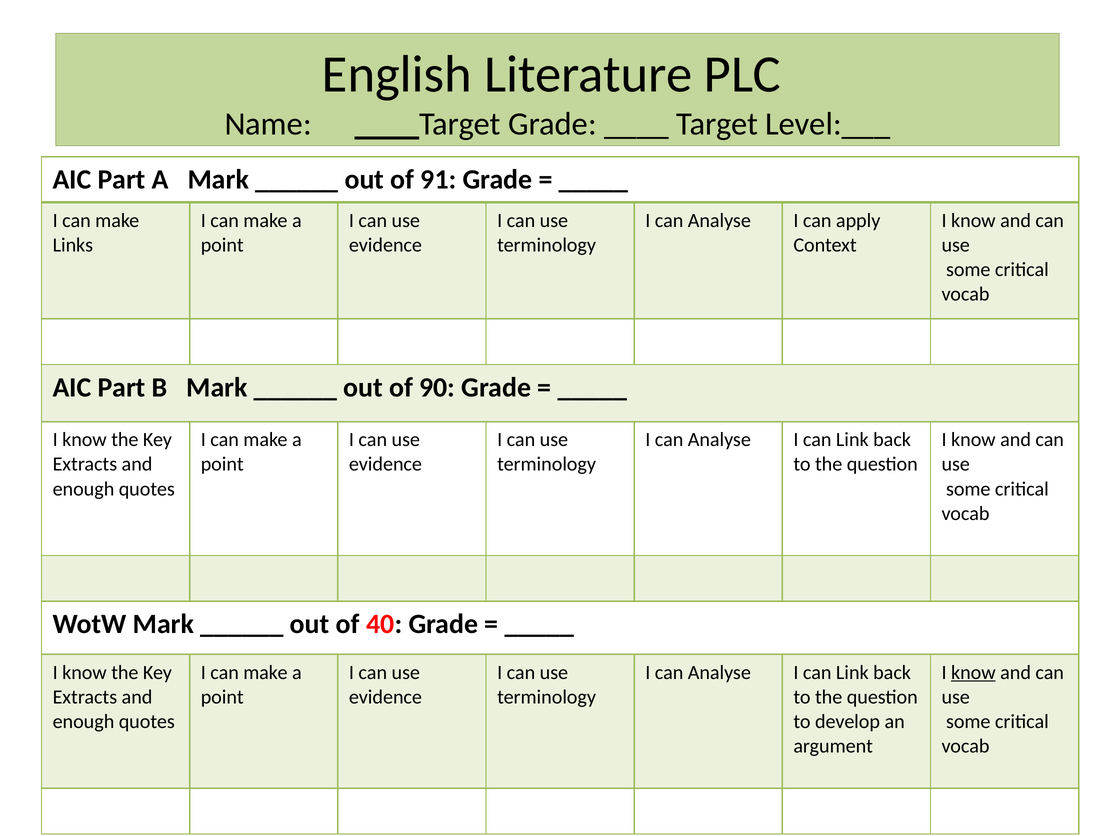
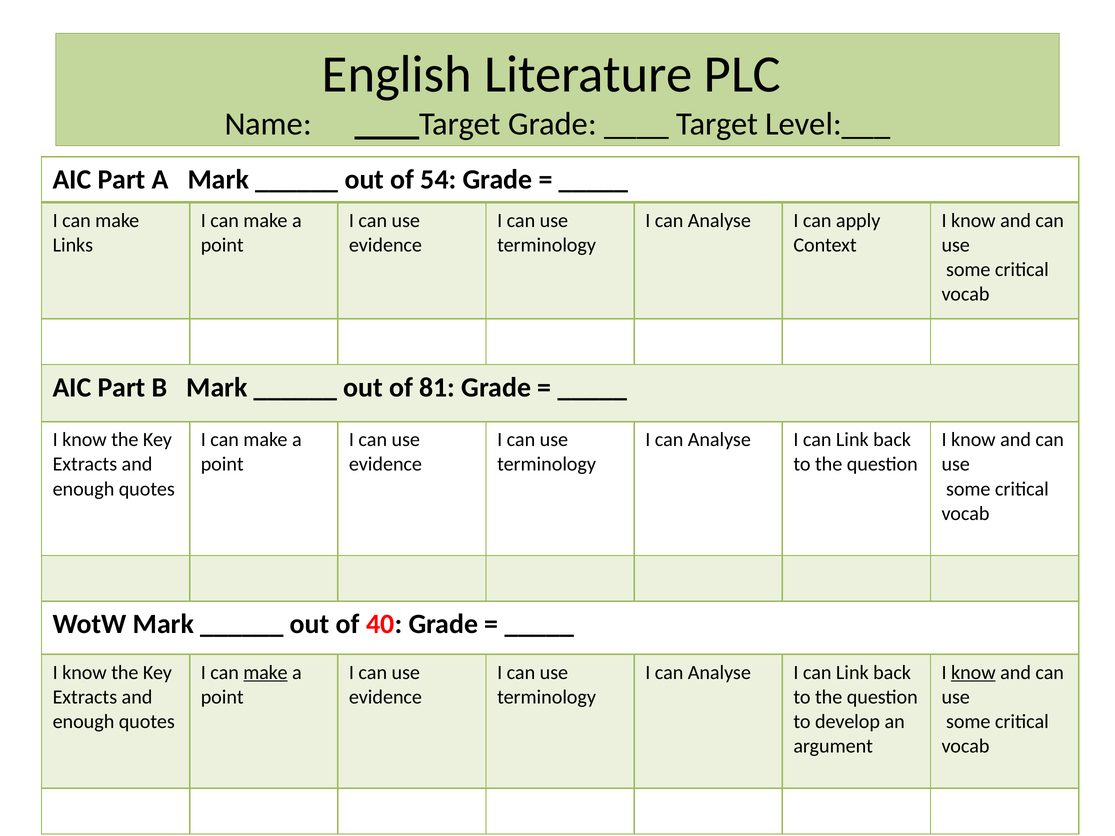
91: 91 -> 54 (438, 180)
90: 90 -> 81 (437, 387)
make underline: none -> present (265, 673)
